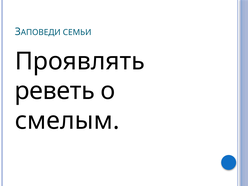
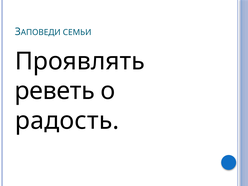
смелым: смелым -> радость (67, 121)
